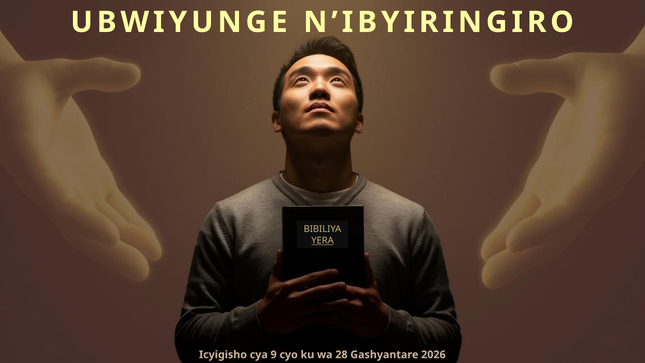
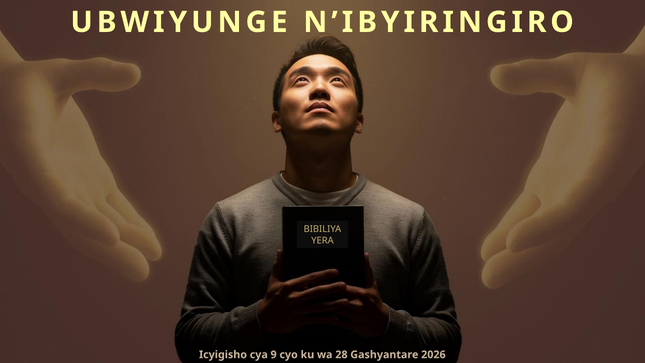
YERA underline: present -> none (322, 241)
